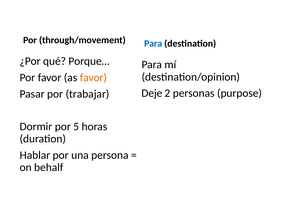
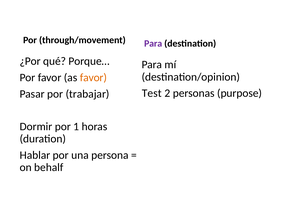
Para colour: blue -> purple (153, 44)
Deje: Deje -> Test (152, 94)
5: 5 -> 1 (76, 127)
